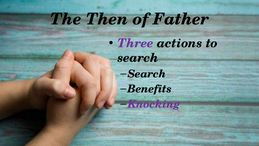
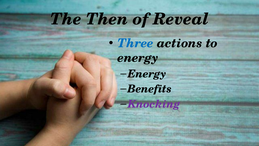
Father: Father -> Reveal (181, 19)
Three colour: purple -> blue (136, 43)
search: search -> energy (138, 58)
Search: Search -> Energy (147, 74)
